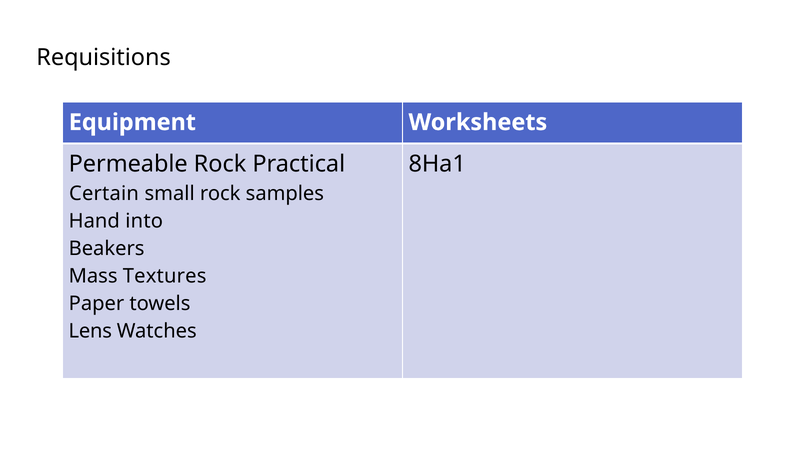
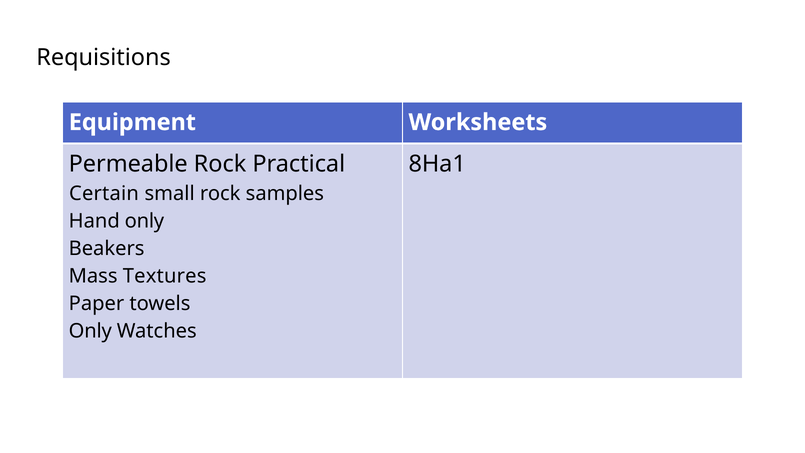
Hand into: into -> only (144, 221)
Lens: Lens -> Only (90, 331)
